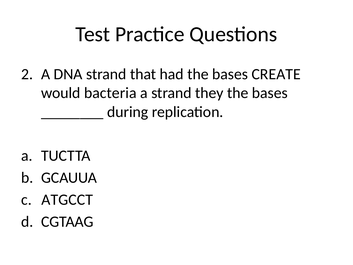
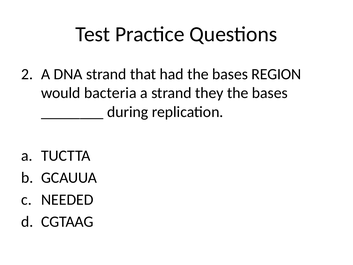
CREATE: CREATE -> REGION (276, 74)
ATGCCT: ATGCCT -> NEEDED (67, 200)
